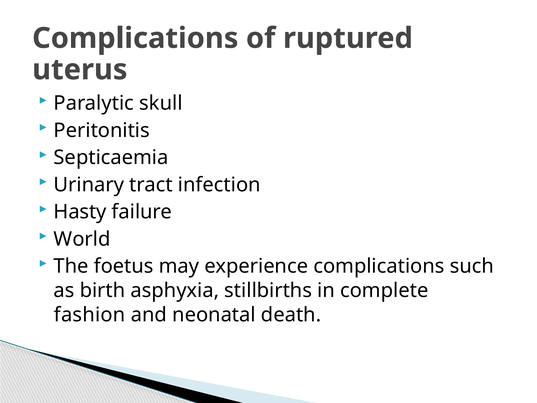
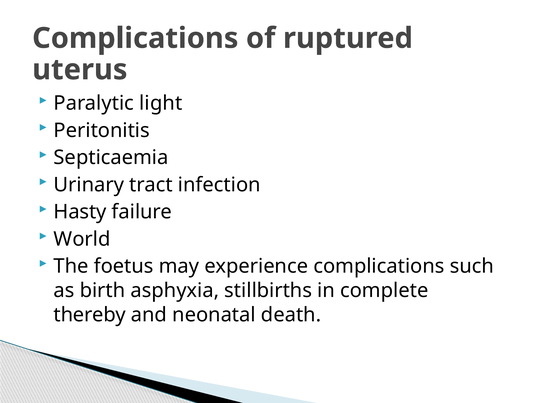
skull: skull -> light (161, 103)
fashion: fashion -> thereby (90, 315)
